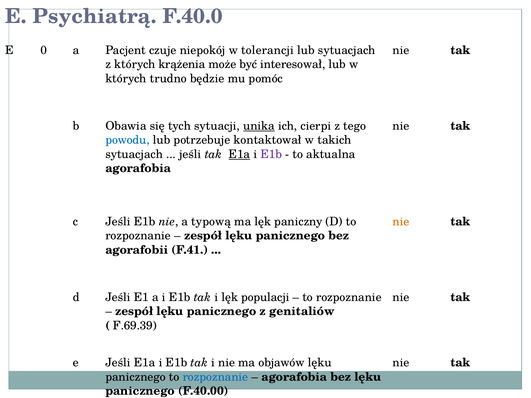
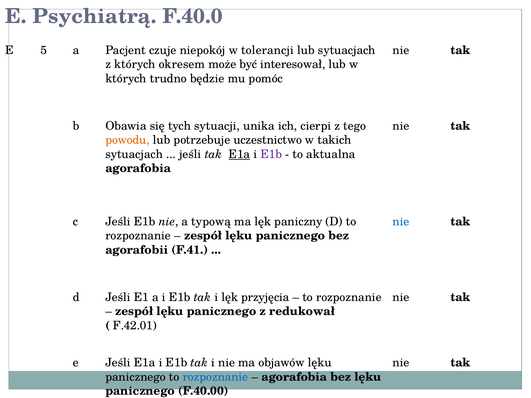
0: 0 -> 5 (44, 50)
krążenia: krążenia -> okresem (182, 64)
unika underline: present -> none (259, 126)
powodu colour: blue -> orange (128, 140)
kontaktował: kontaktował -> uczestnictwo (268, 140)
nie colour: orange -> blue (401, 222)
populacji: populacji -> przyjęcia (265, 297)
genitaliów: genitaliów -> redukował (302, 312)
F.69.39: F.69.39 -> F.42.01 (135, 326)
